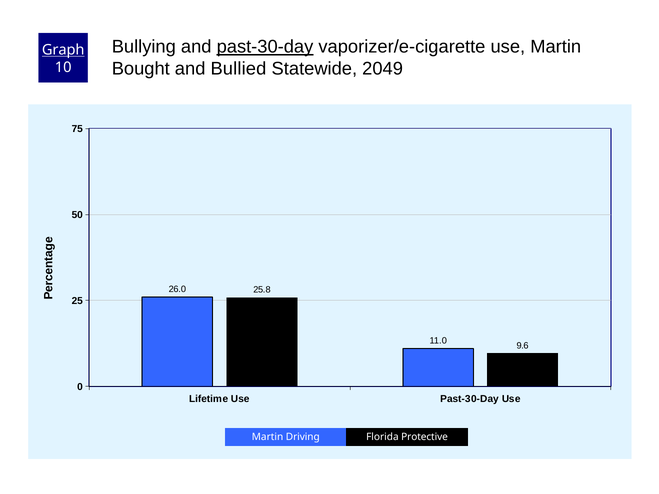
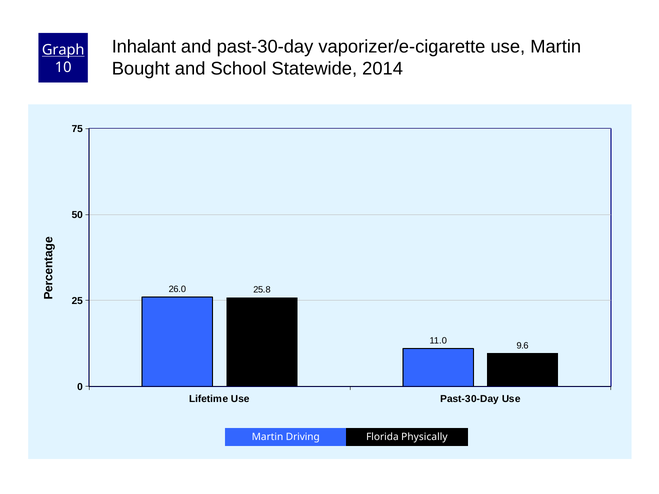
Bullying: Bullying -> Inhalant (144, 47)
past-30-day underline: present -> none (265, 47)
Bullied: Bullied -> School (239, 69)
2049: 2049 -> 2014 (383, 69)
Protective: Protective -> Physically (424, 437)
